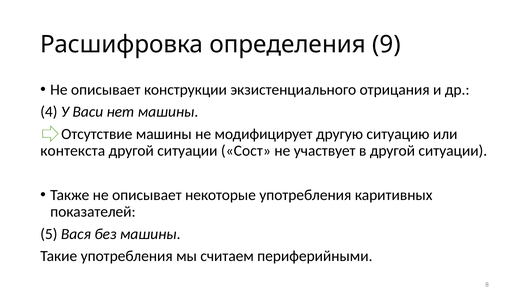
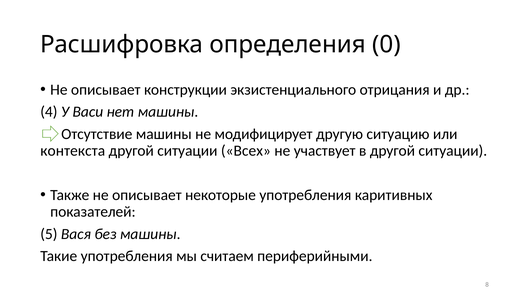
9: 9 -> 0 (386, 44)
Сост: Сост -> Всех (246, 150)
